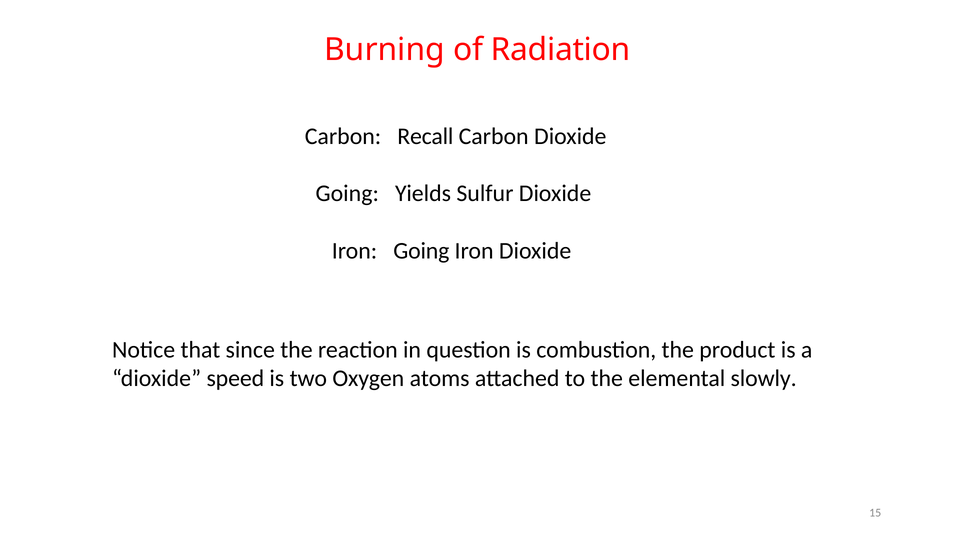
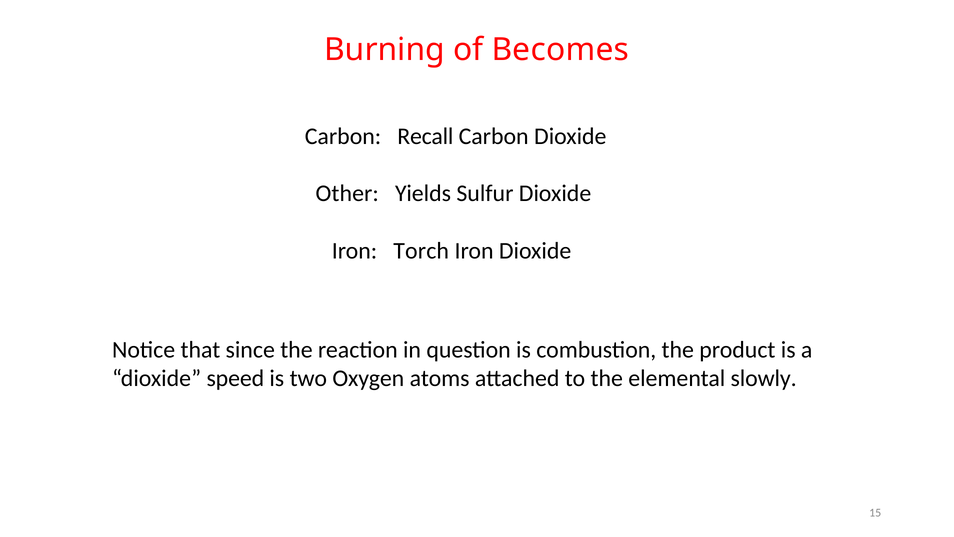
Radiation: Radiation -> Becomes (560, 50)
Going: Going -> Other (347, 193)
Iron Going: Going -> Torch (421, 251)
